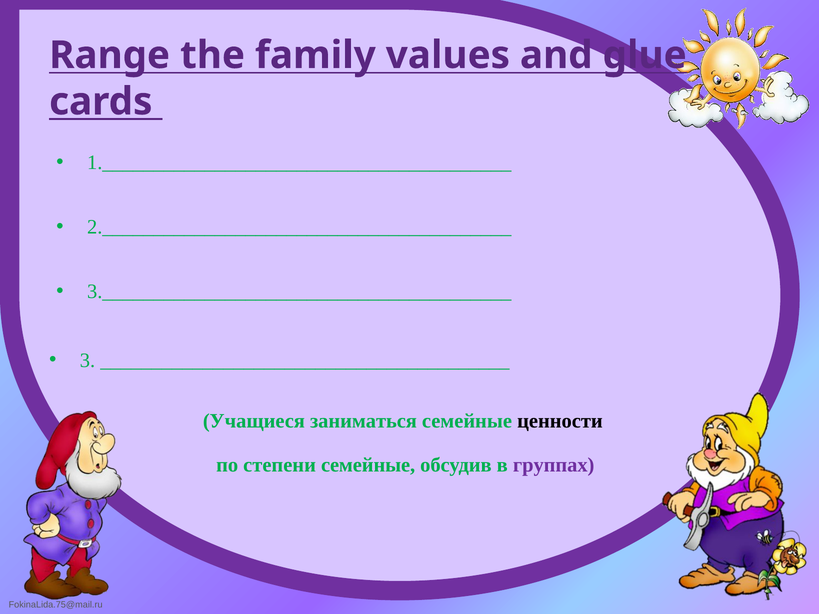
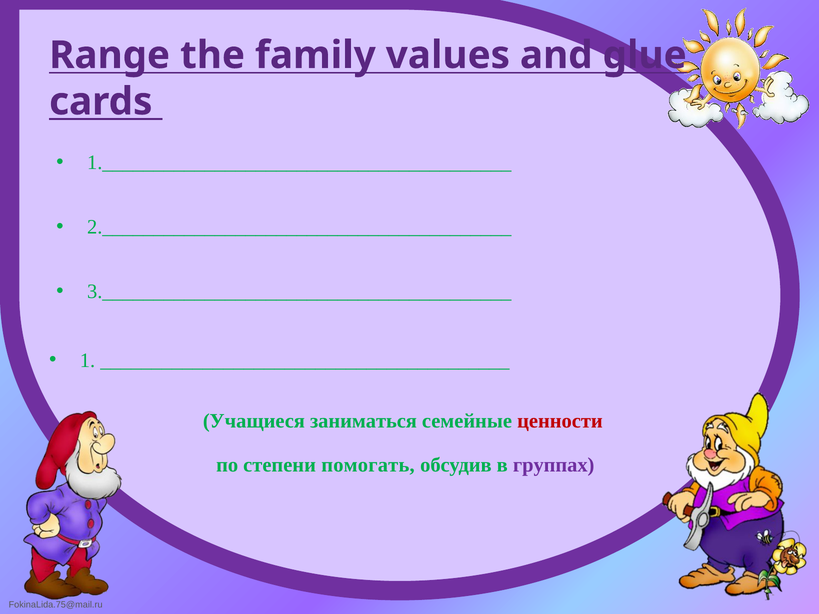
3: 3 -> 1 (88, 360)
ценности colour: black -> red (560, 421)
степени семейные: семейные -> помогать (368, 465)
